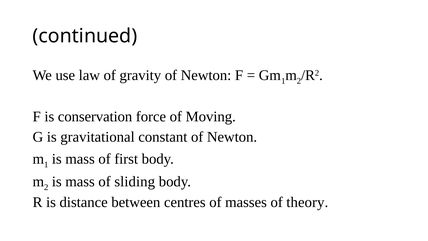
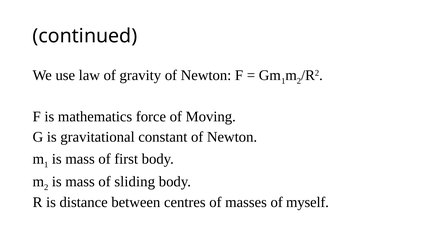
conservation: conservation -> mathematics (95, 116)
theory: theory -> myself (307, 202)
